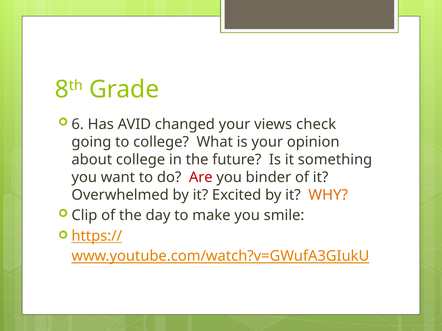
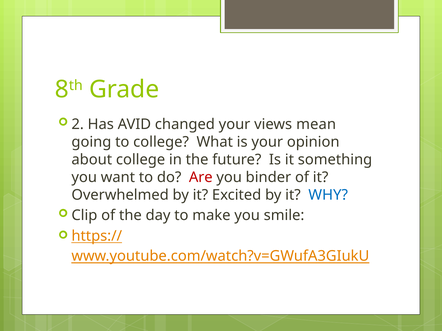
6: 6 -> 2 (78, 124)
check: check -> mean (316, 124)
WHY colour: orange -> blue (328, 195)
